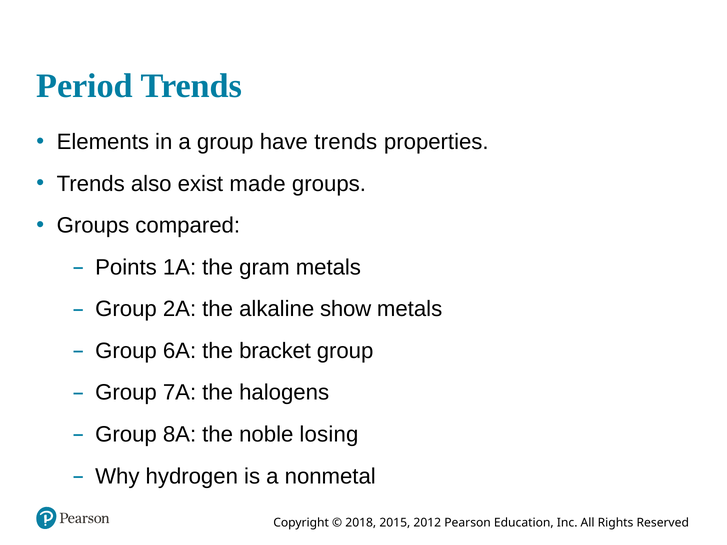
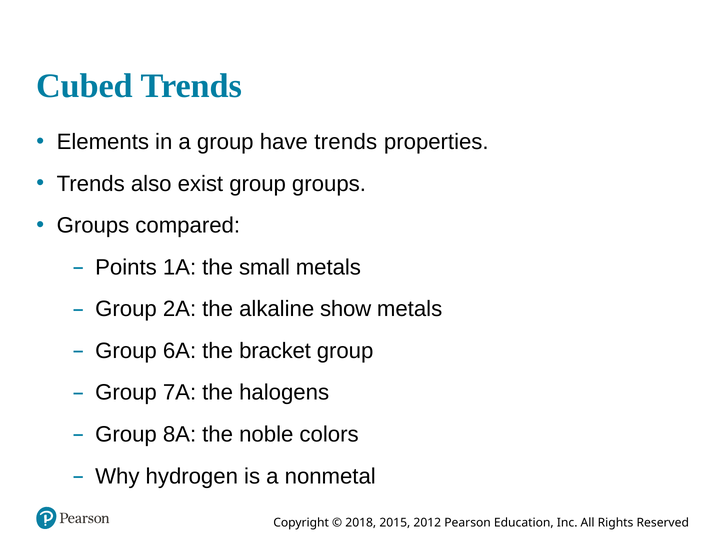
Period: Period -> Cubed (85, 86)
exist made: made -> group (258, 184)
gram: gram -> small (265, 267)
losing: losing -> colors (329, 435)
